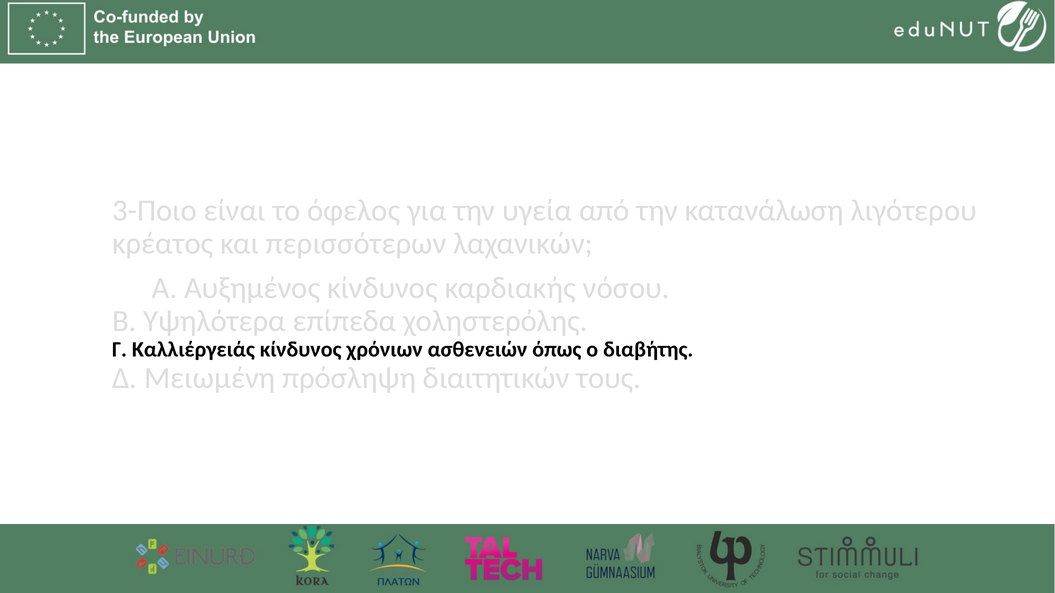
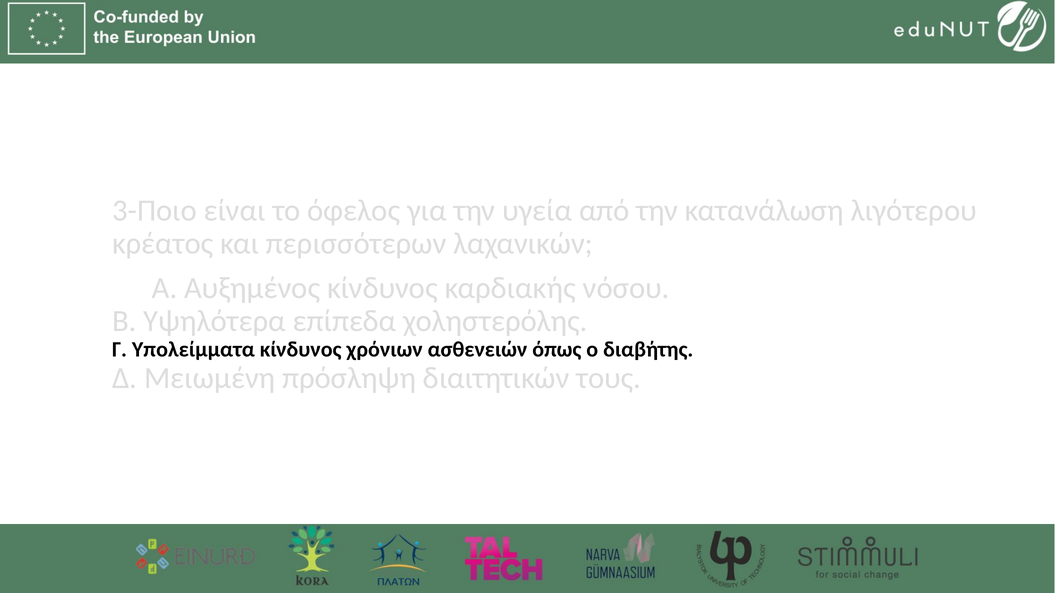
Καλλιέργειάς: Καλλιέργειάς -> Υπολείμματα (193, 350)
